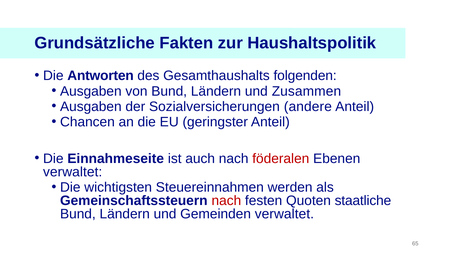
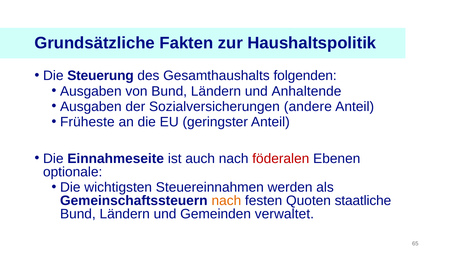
Antworten: Antworten -> Steuerung (101, 76)
Zusammen: Zusammen -> Anhaltende (306, 91)
Chancen: Chancen -> Früheste (87, 122)
verwaltet: verwaltet -> optionale (73, 172)
nach colour: red -> orange (226, 201)
